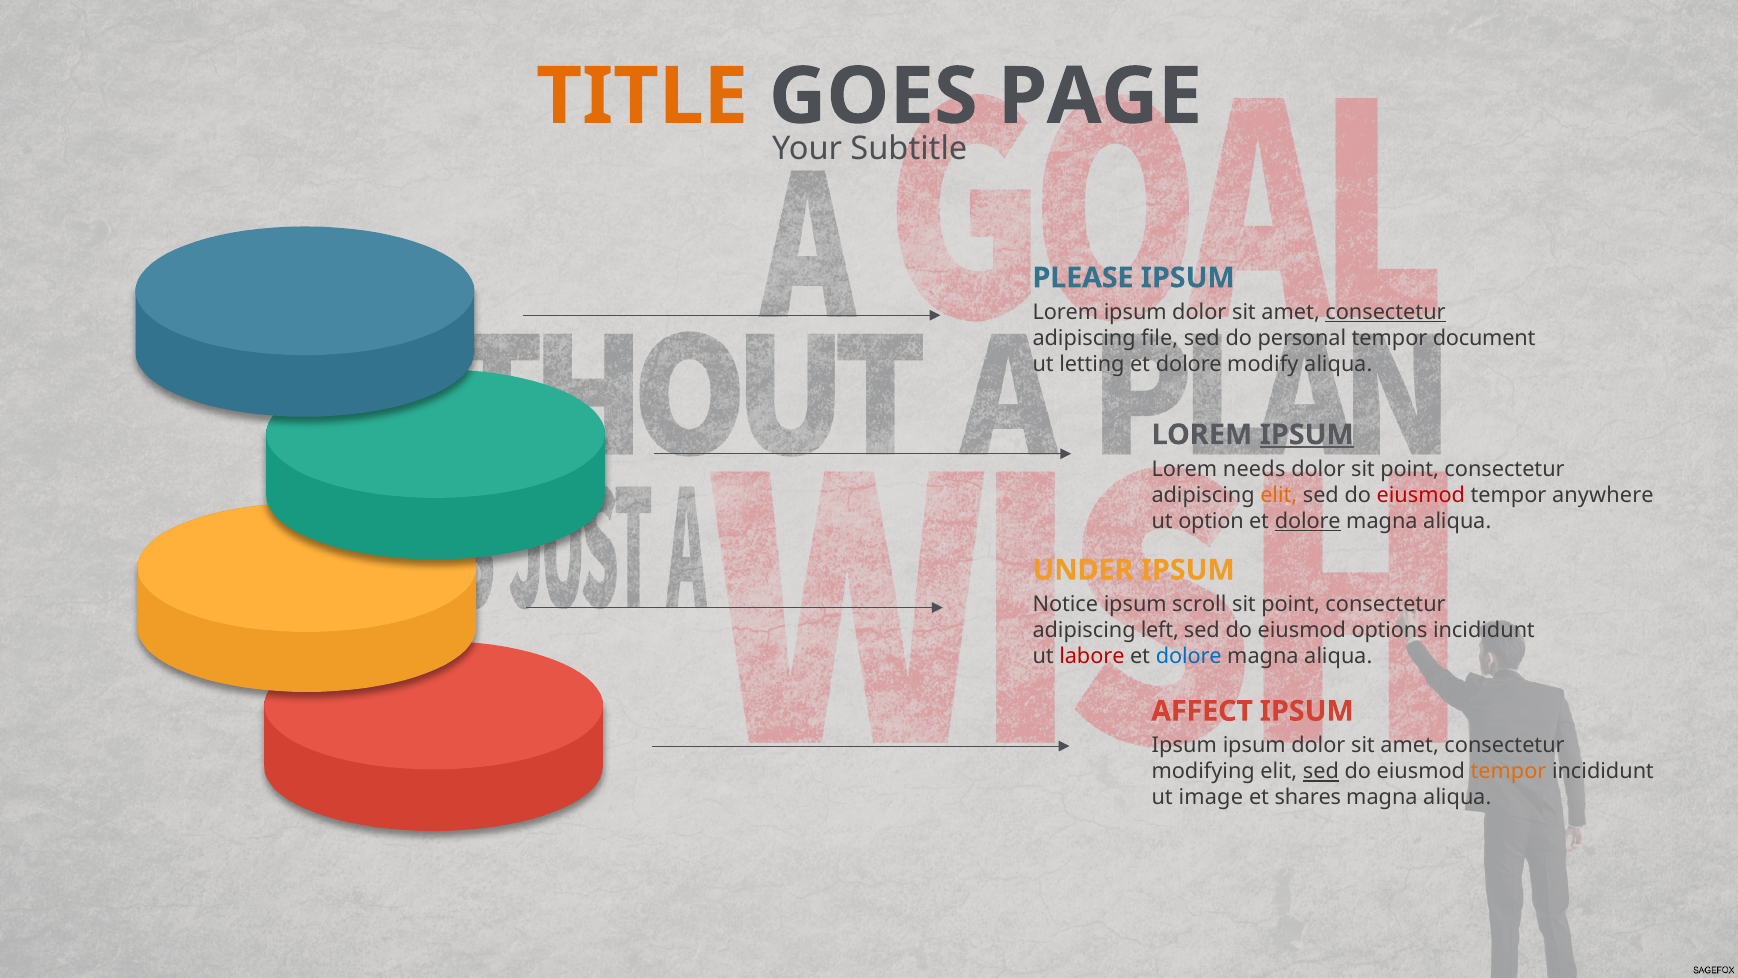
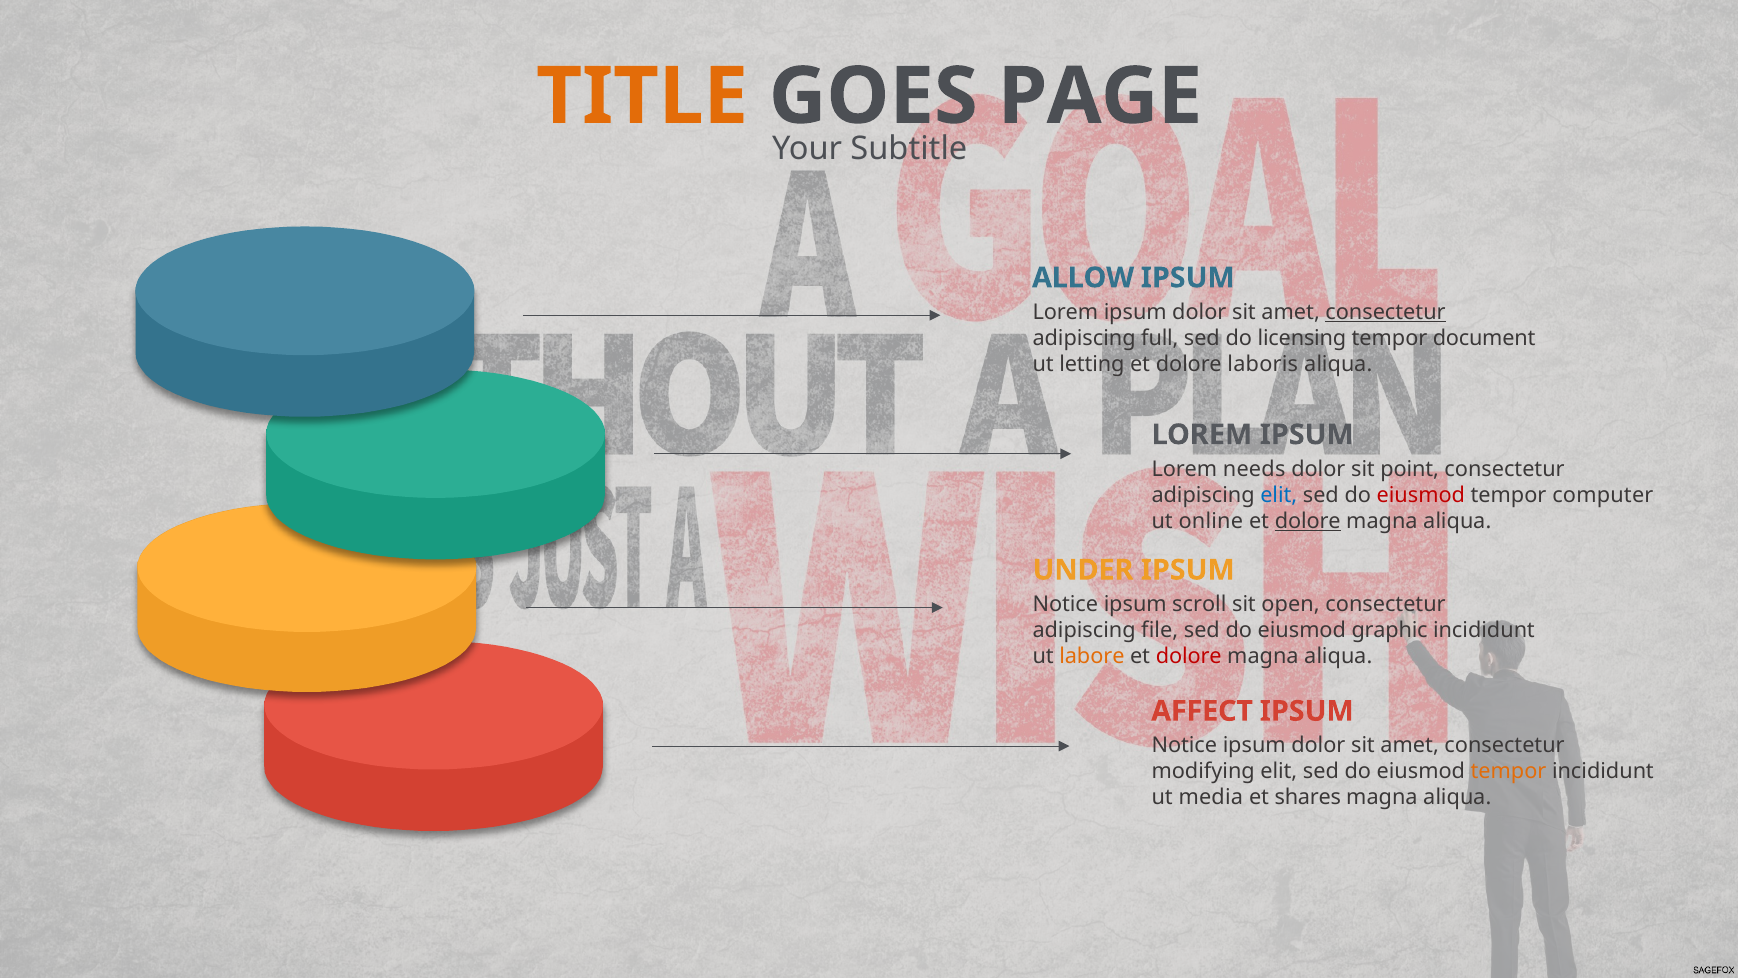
PLEASE: PLEASE -> ALLOW (1083, 278)
file: file -> full (1160, 338)
personal: personal -> licensing (1302, 338)
modify: modify -> laboris (1263, 364)
IPSUM underline: present -> none (1307, 435)
elit colour: orange -> blue (1279, 495)
anywhere: anywhere -> computer (1603, 495)
option: option -> online (1211, 521)
point: point -> open (1291, 604)
left: left -> file (1160, 630)
options: options -> graphic (1390, 630)
labore colour: red -> orange (1092, 656)
dolore colour: blue -> red (1189, 656)
Ipsum: Ipsum -> Notice (1184, 745)
sed underline: present -> none (1321, 771)
image: image -> media (1211, 797)
